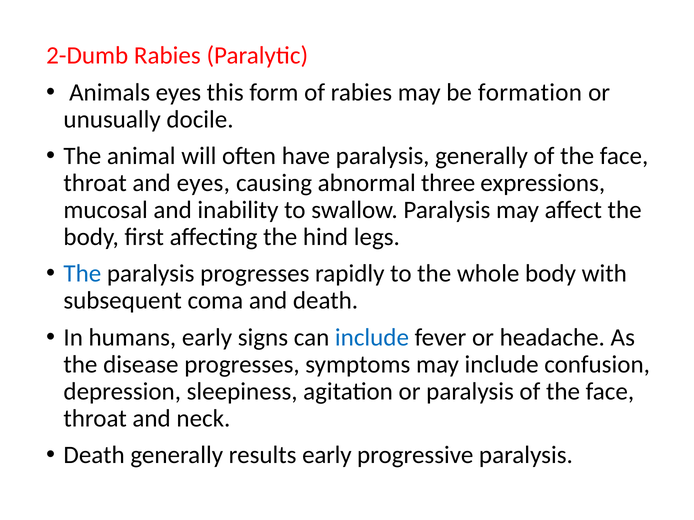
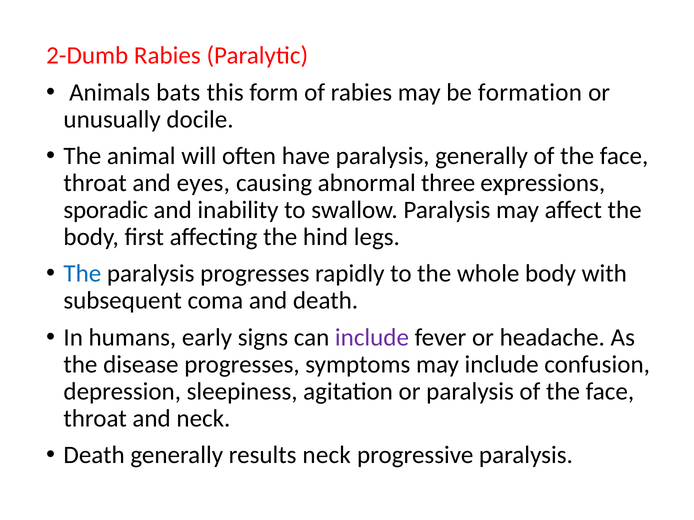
Animals eyes: eyes -> bats (178, 92)
mucosal: mucosal -> sporadic (106, 210)
include colour: blue -> purple (372, 338)
results early: early -> neck (327, 456)
